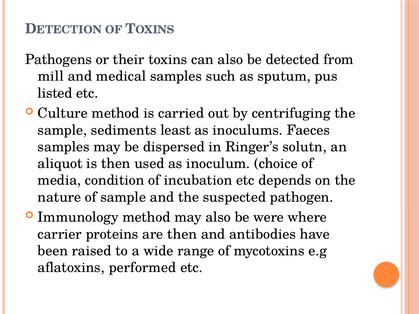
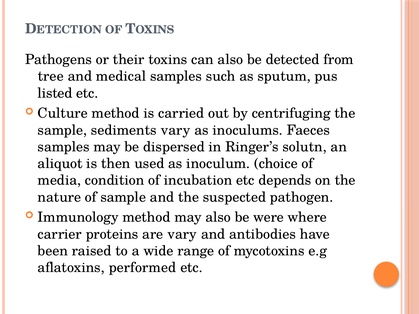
mill: mill -> tree (51, 76)
sediments least: least -> vary (175, 130)
are then: then -> vary (182, 234)
